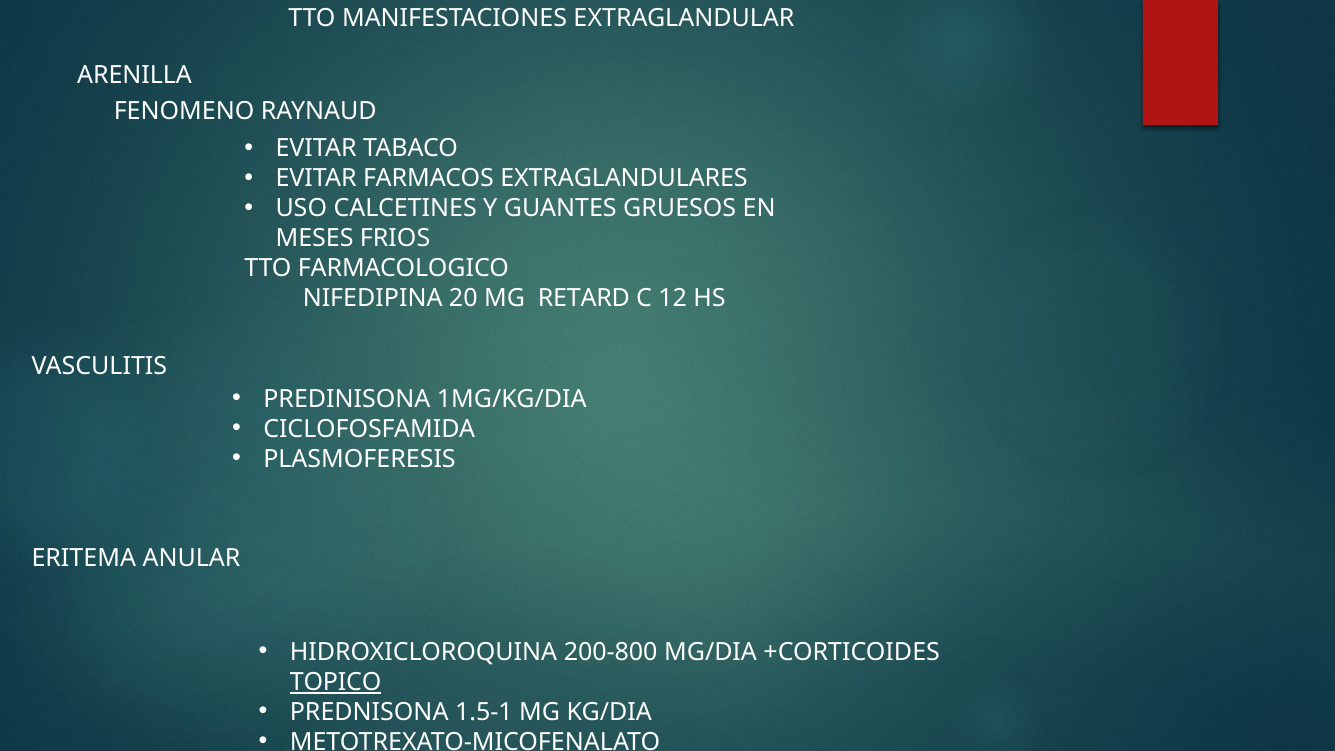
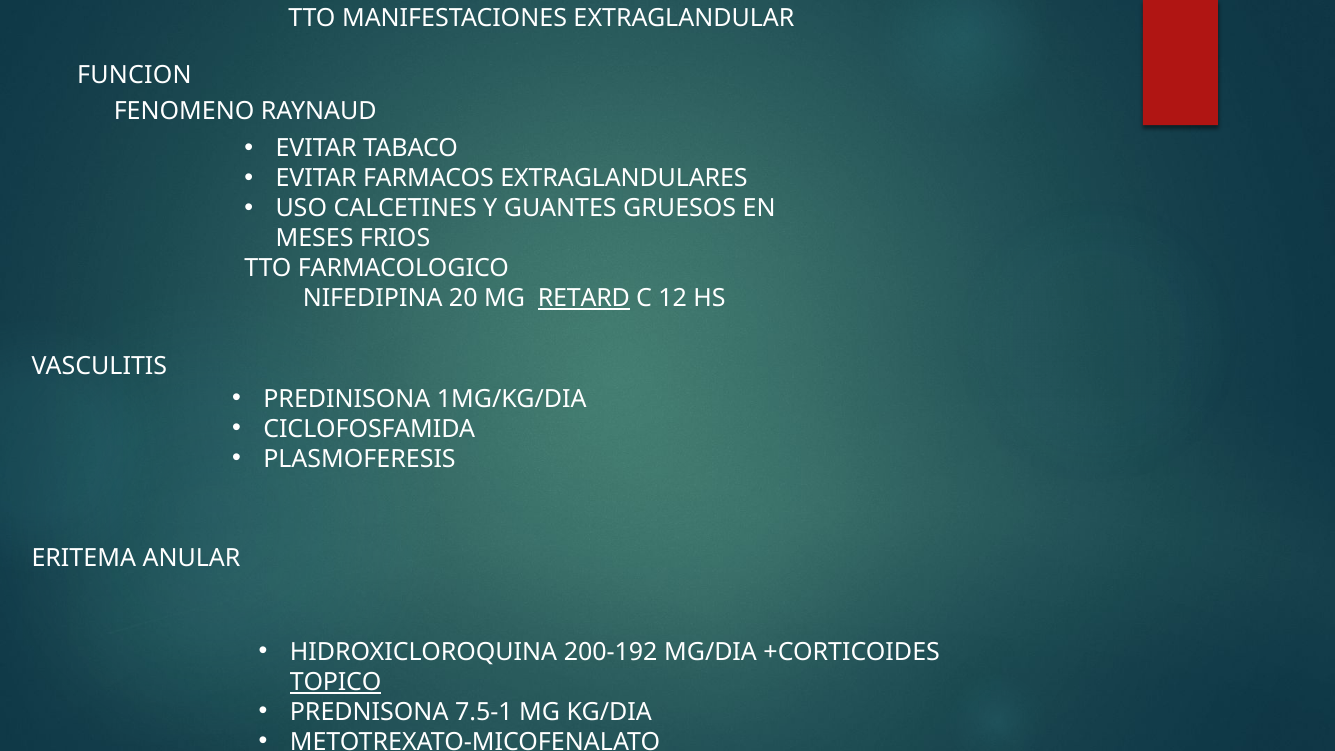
ARENILLA: ARENILLA -> FUNCION (134, 75)
RETARD underline: none -> present (584, 298)
200-800: 200-800 -> 200-192 (611, 652)
1.5-1: 1.5-1 -> 7.5-1 (484, 712)
